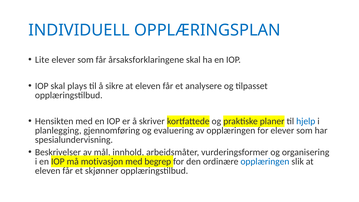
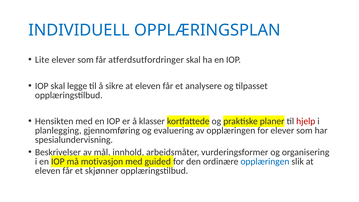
årsaksforklaringene: årsaksforklaringene -> atferdsutfordringer (146, 60)
plays: plays -> legge (77, 86)
skriver: skriver -> klasser (152, 121)
hjelp colour: blue -> red (306, 121)
begrep: begrep -> guided (158, 161)
